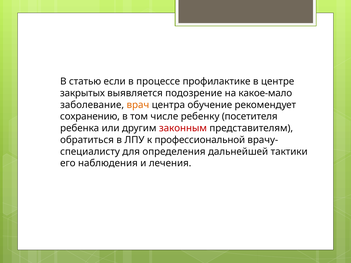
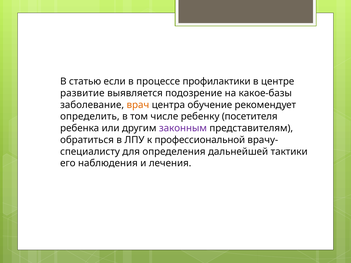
профилактике: профилактике -> профилактики (217, 81)
закрытых: закрытых -> развитие (82, 93)
какое-мало: какое-мало -> какое-базы (265, 93)
сохранению: сохранению -> определить (90, 117)
законным colour: red -> purple (183, 128)
